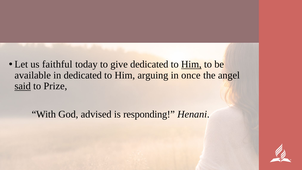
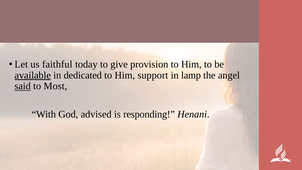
give dedicated: dedicated -> provision (149, 64)
Him underline: present -> none (191, 64)
available underline: none -> present (33, 75)
arguing: arguing -> support (153, 75)
once: once -> lamp (191, 75)
Prize: Prize -> Most (55, 86)
